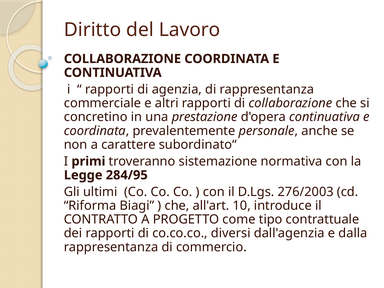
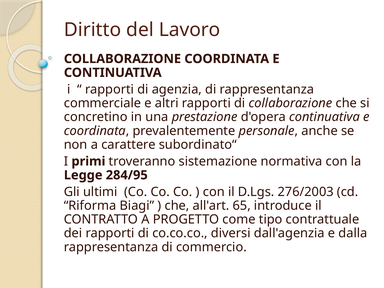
10: 10 -> 65 (242, 206)
